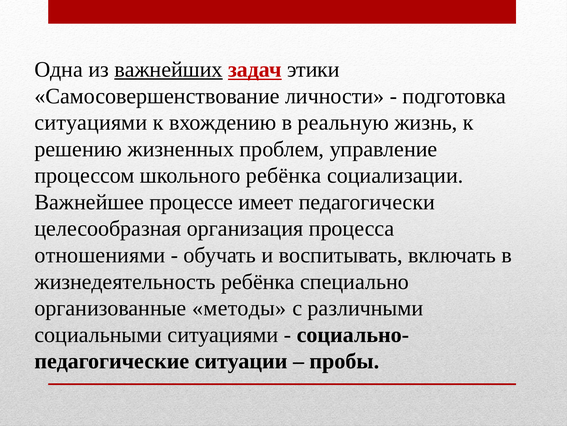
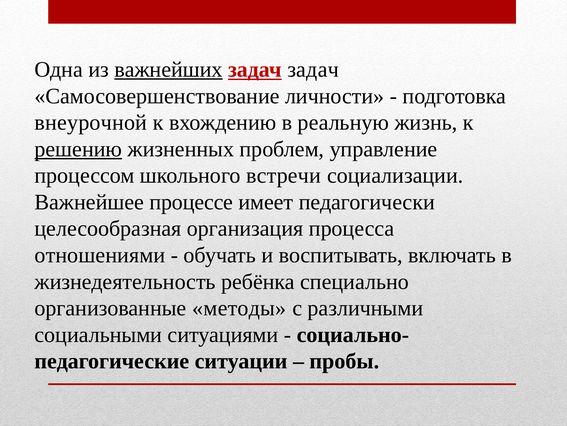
задач этики: этики -> задач (313, 69)
ситуациями: ситуациями -> внеурочной (91, 122)
решению underline: none -> present (78, 149)
школьного ребёнка: ребёнка -> встречи (284, 175)
